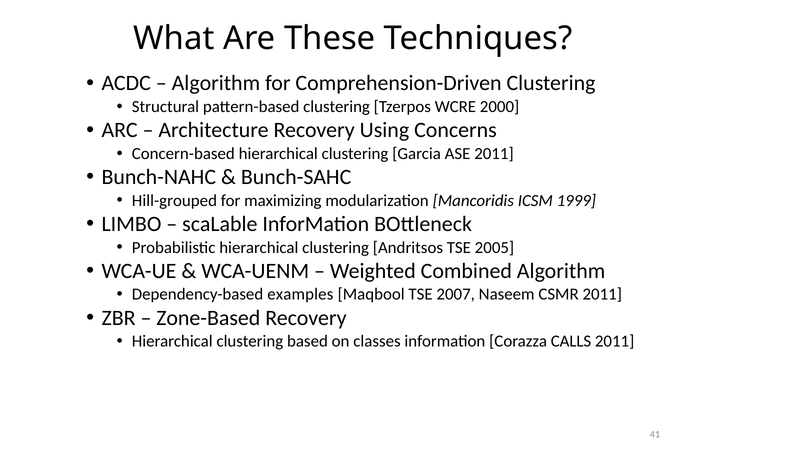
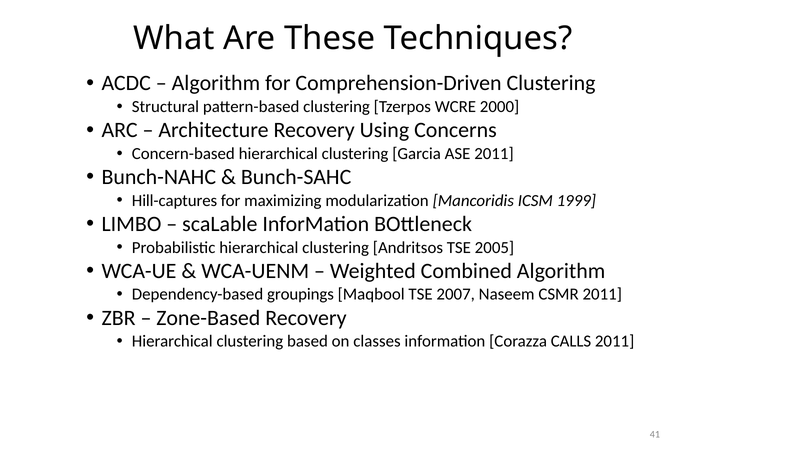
Hill-grouped: Hill-grouped -> Hill-captures (174, 201)
examples: examples -> groupings (300, 294)
